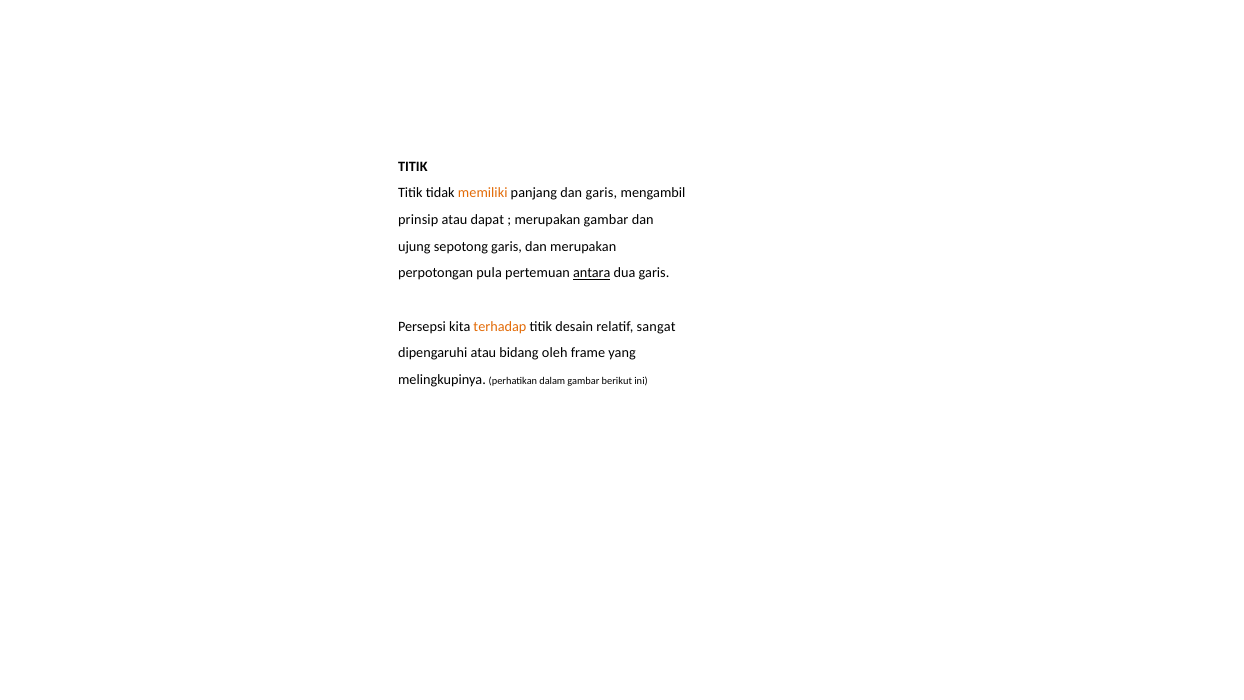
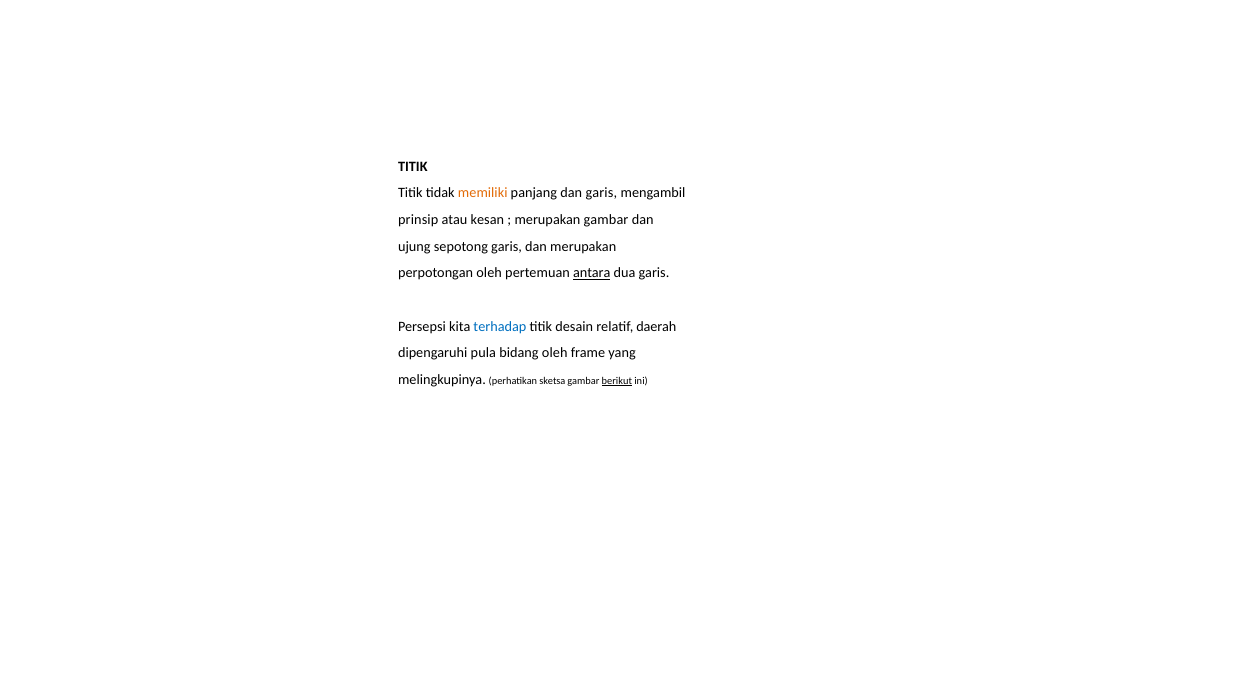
dapat: dapat -> kesan (487, 220)
perpotongan pula: pula -> oleh (489, 273)
terhadap colour: orange -> blue (500, 326)
sangat: sangat -> daerah (656, 326)
dipengaruhi atau: atau -> pula (483, 353)
dalam: dalam -> sketsa (552, 381)
berikut underline: none -> present (617, 381)
